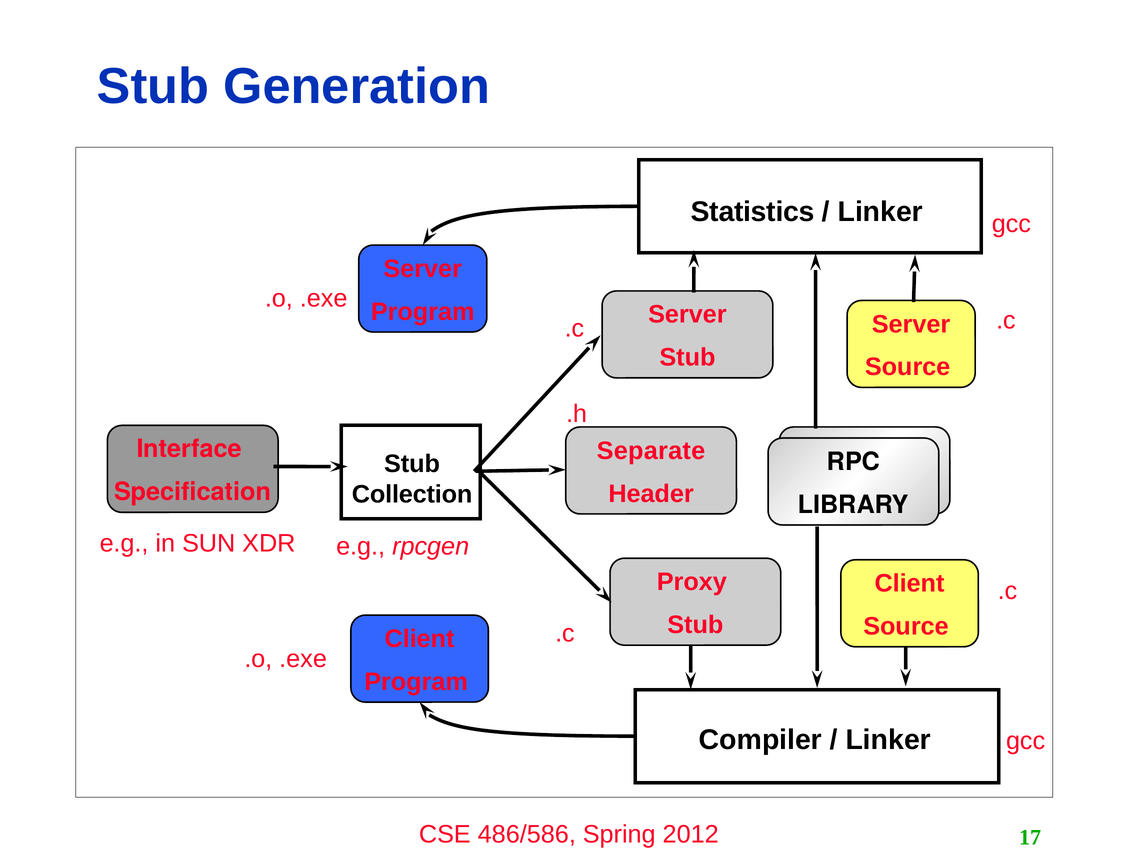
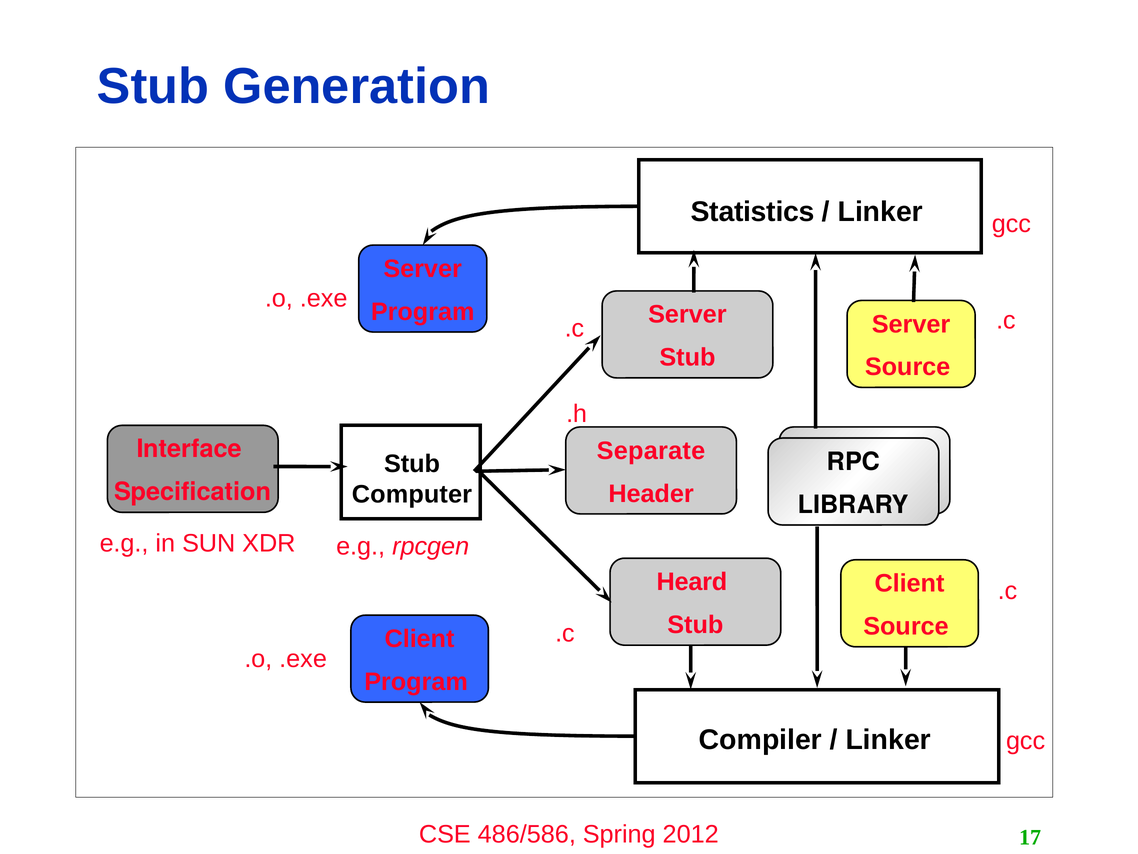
Collection: Collection -> Computer (412, 494)
Proxy: Proxy -> Heard (692, 582)
